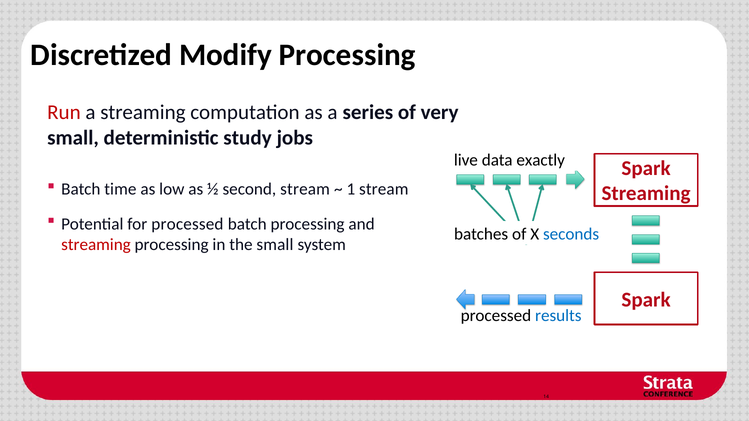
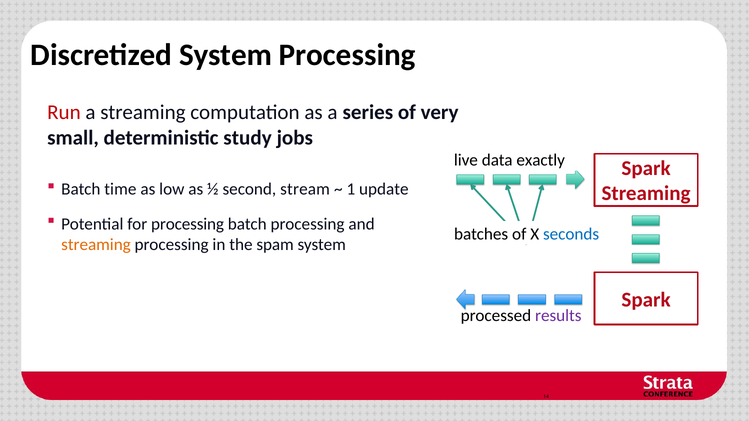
Discretized Modify: Modify -> System (225, 55)
1 stream: stream -> update (384, 189)
for processed: processed -> processing (188, 224)
streaming colour: red -> orange (96, 245)
the small: small -> spam (275, 245)
results colour: blue -> purple (558, 316)
